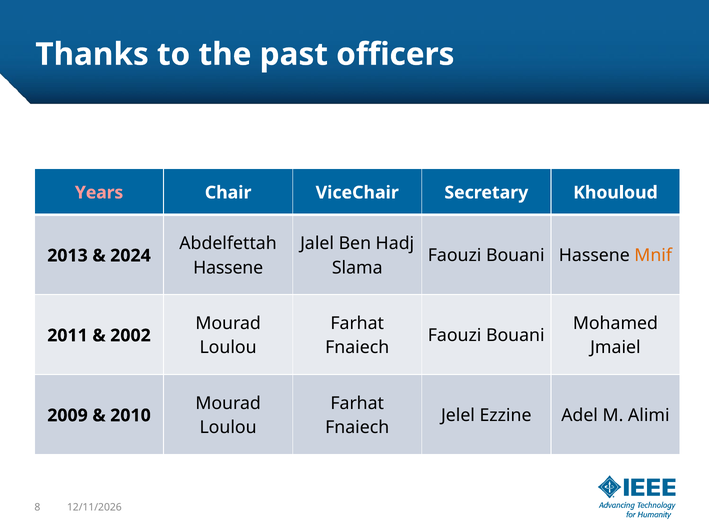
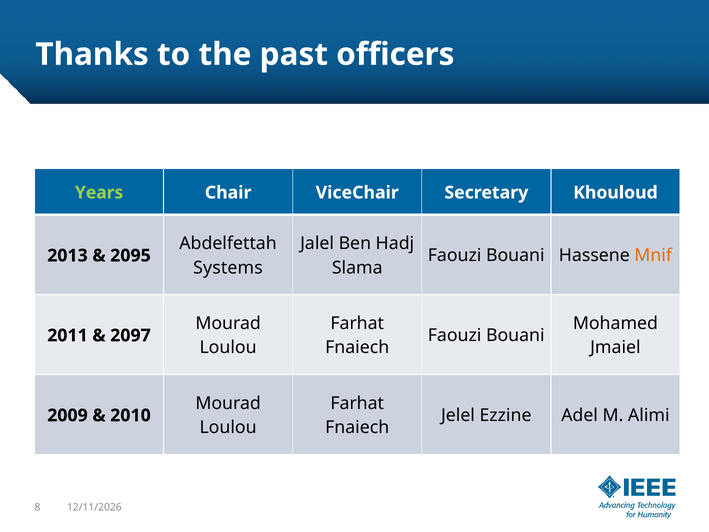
Years colour: pink -> light green (99, 193)
2024: 2024 -> 2095 (130, 255)
Hassene: Hassene -> Systems (228, 268)
2002: 2002 -> 2097 (130, 335)
